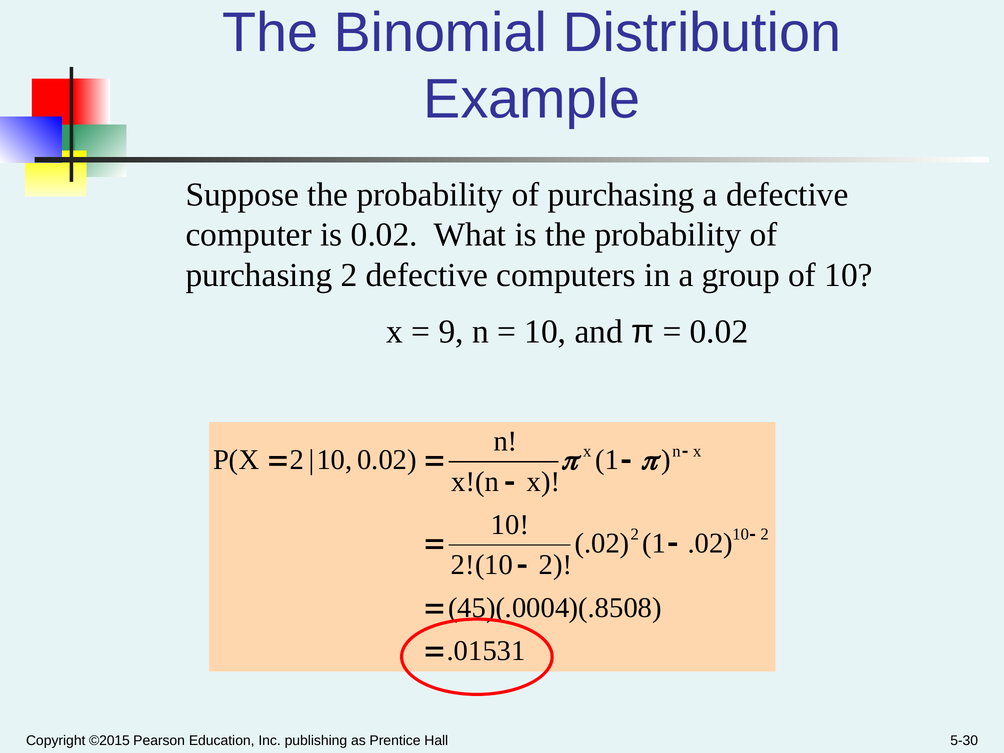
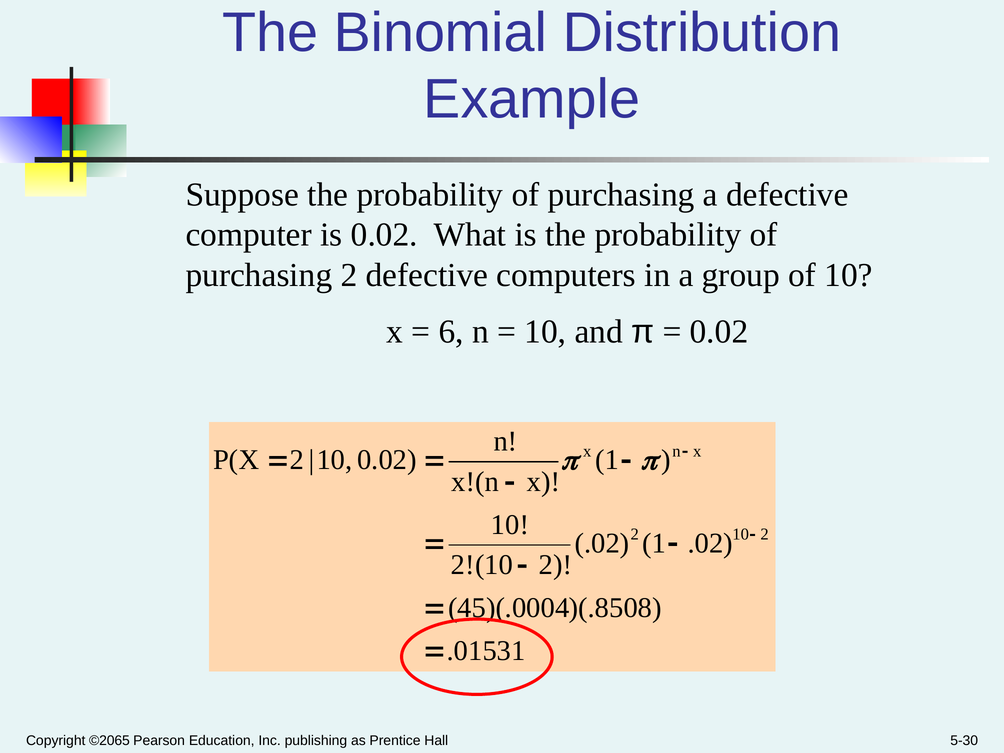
9: 9 -> 6 (451, 332)
©2015: ©2015 -> ©2065 (109, 741)
